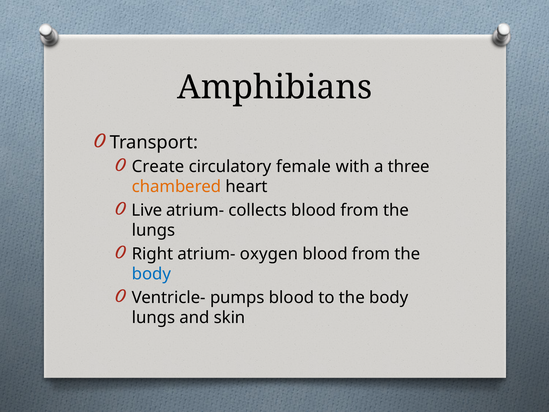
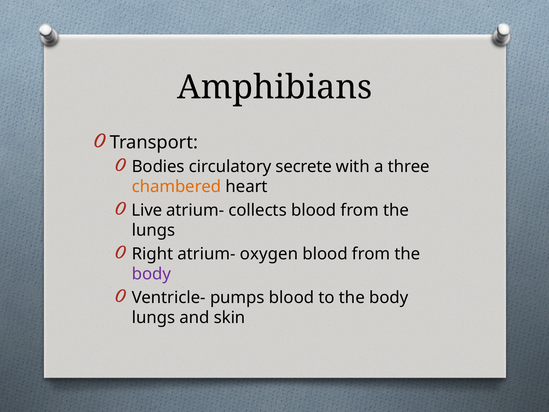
Create: Create -> Bodies (158, 167)
female: female -> secrete (304, 167)
body colour: blue -> purple (151, 274)
